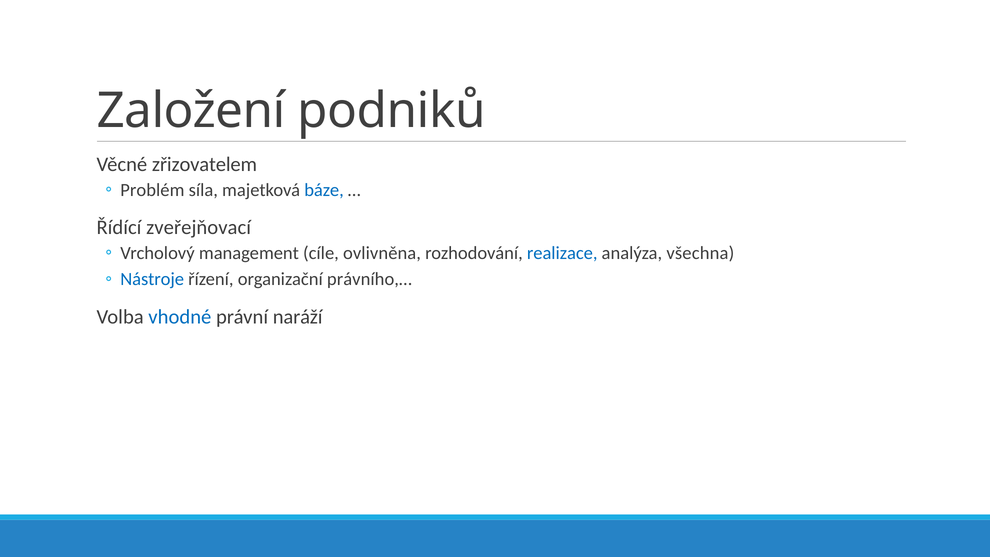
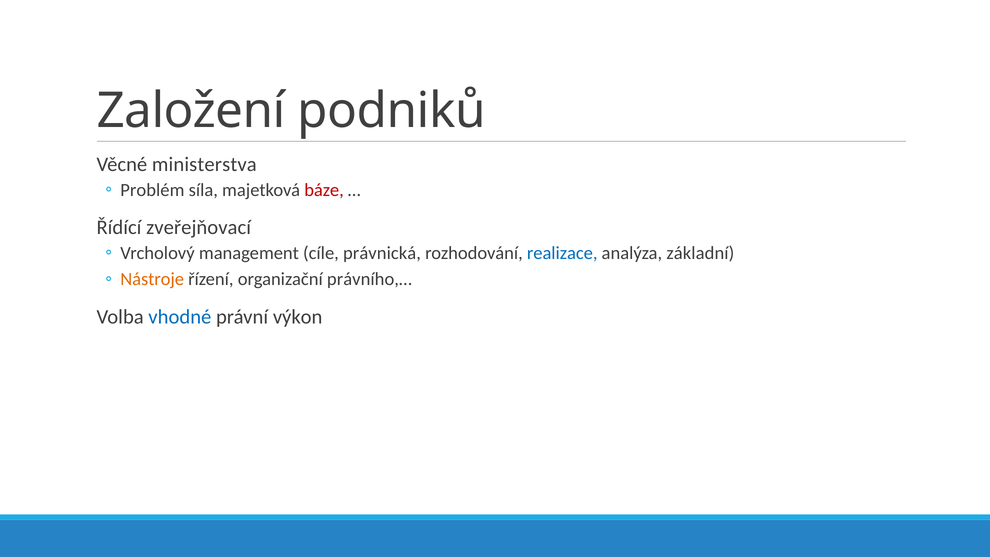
zřizovatelem: zřizovatelem -> ministerstva (204, 165)
báze colour: blue -> red (324, 190)
ovlivněna: ovlivněna -> právnická (382, 253)
všechna: všechna -> základní (700, 253)
Nástroje colour: blue -> orange (152, 279)
naráží: naráží -> výkon (298, 317)
